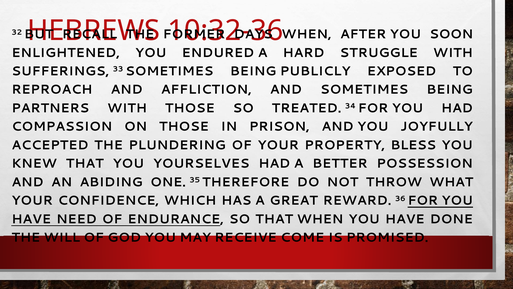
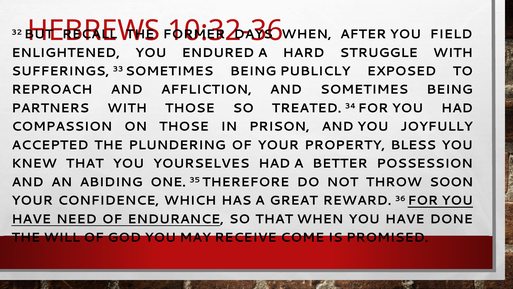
SOON: SOON -> FIELD (451, 34)
WHAT: WHAT -> SOON (451, 182)
